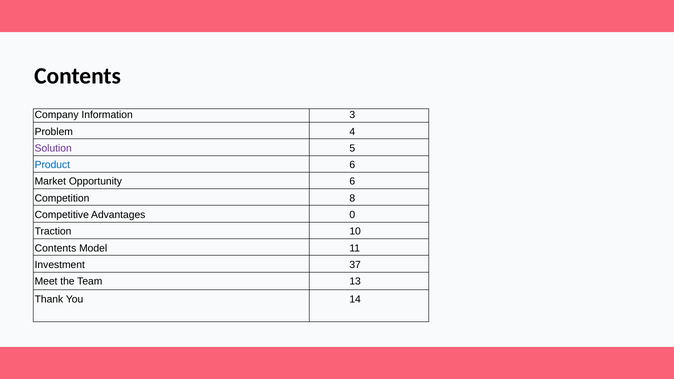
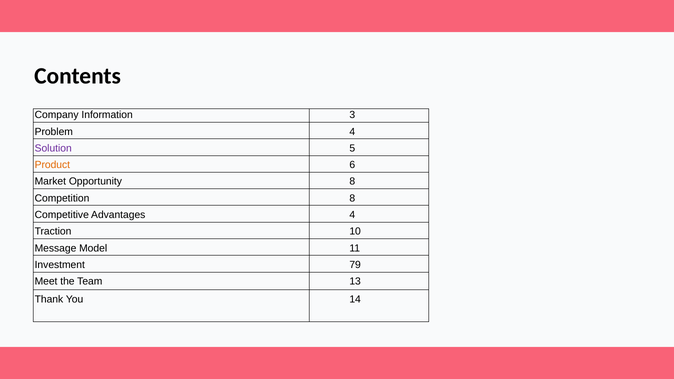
Product colour: blue -> orange (52, 165)
Opportunity 6: 6 -> 8 (352, 182)
Advantages 0: 0 -> 4 (352, 215)
Contents: Contents -> Message (56, 248)
37: 37 -> 79 (355, 265)
